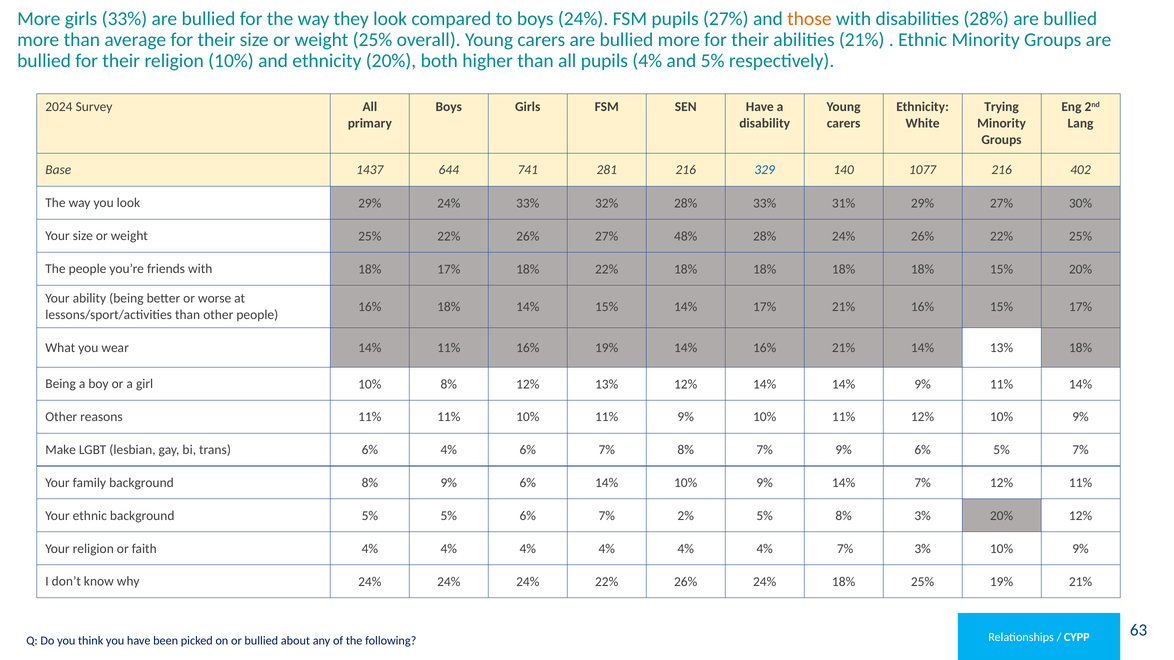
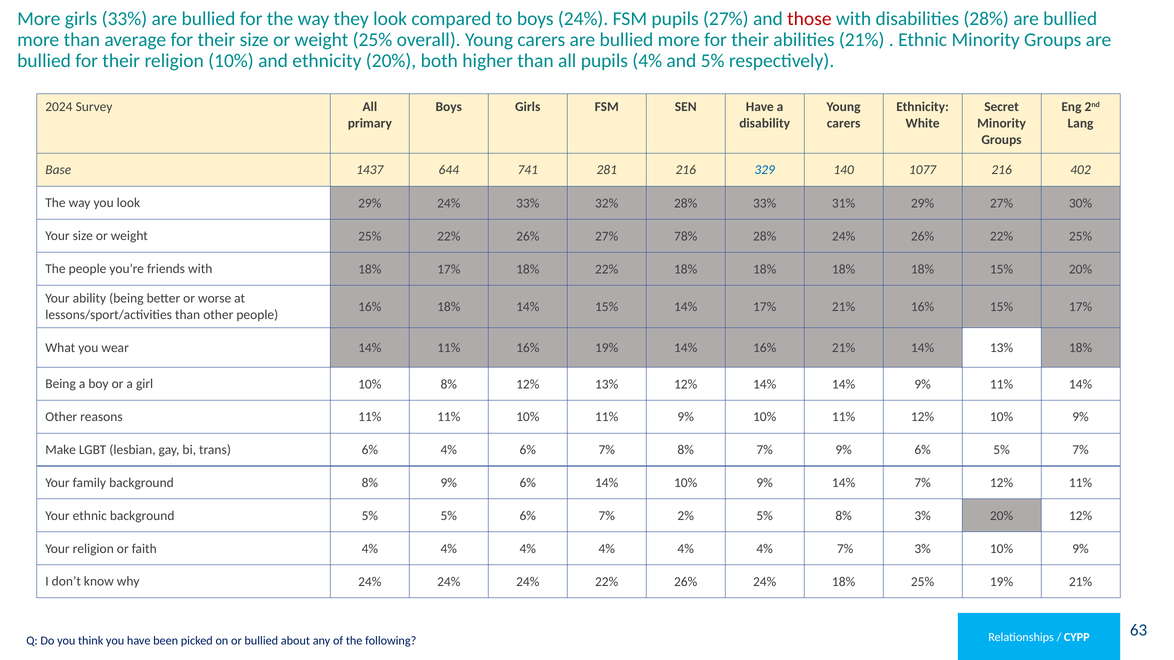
those colour: orange -> red (809, 19)
Trying: Trying -> Secret (1002, 107)
48%: 48% -> 78% (686, 236)
